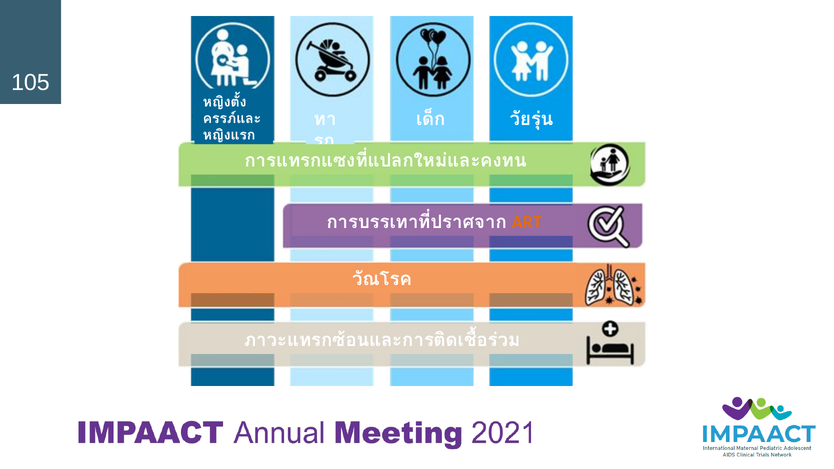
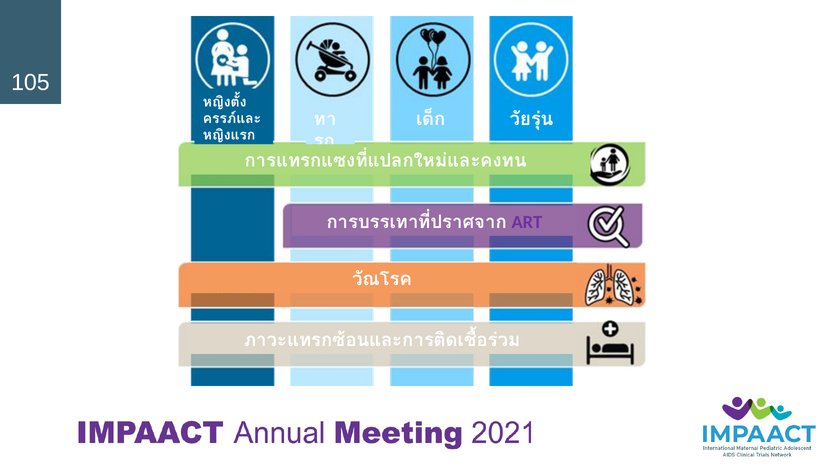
ART colour: orange -> purple (527, 222)
